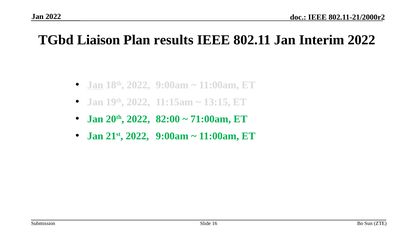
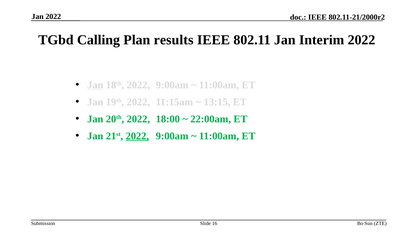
Liaison: Liaison -> Calling (98, 40)
82:00: 82:00 -> 18:00 (168, 119)
71:00am: 71:00am -> 22:00am (211, 119)
2022 underline: none -> present (137, 136)
